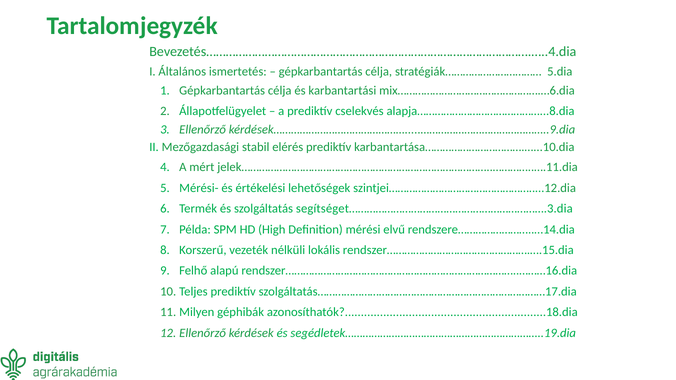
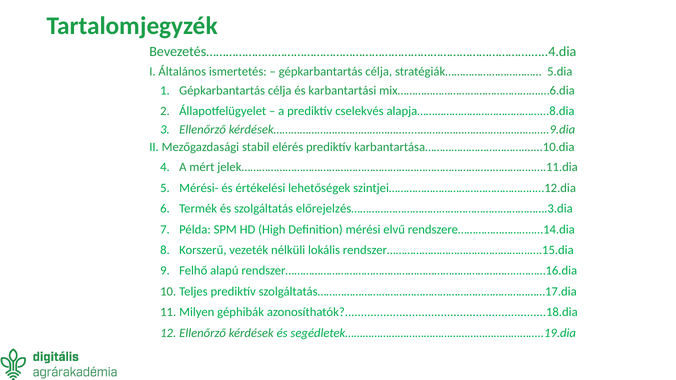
segítséget………………………………………………………….3.dia: segítséget………………………………………………………….3.dia -> előrejelzés………………………………………………………….3.dia (434, 209)
